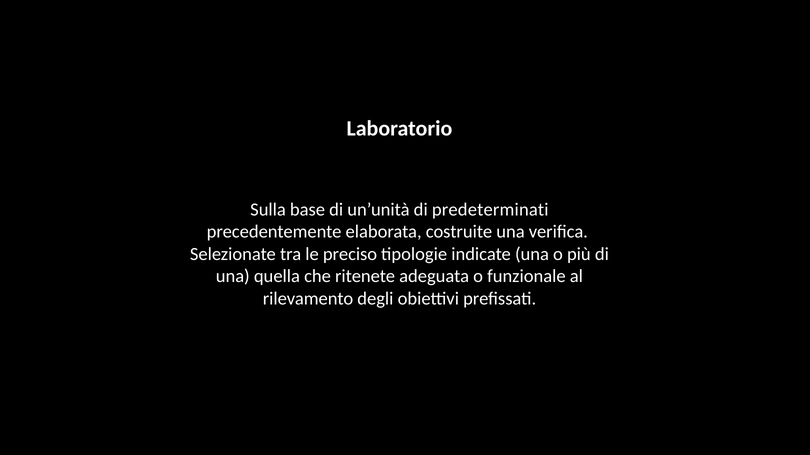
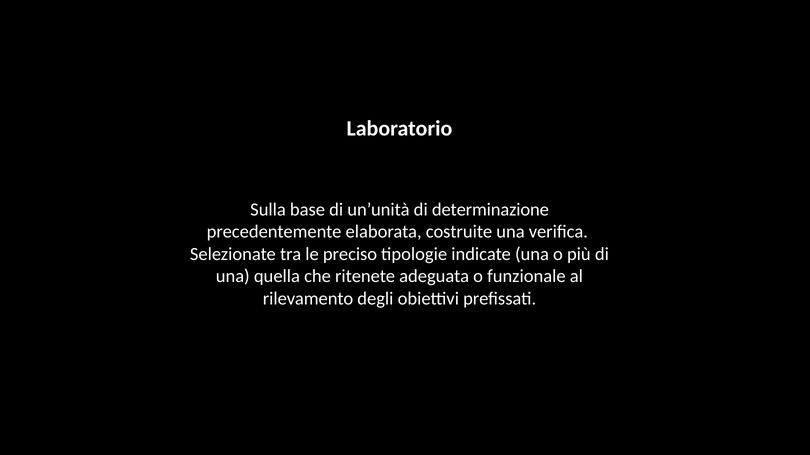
predeterminati: predeterminati -> determinazione (490, 210)
